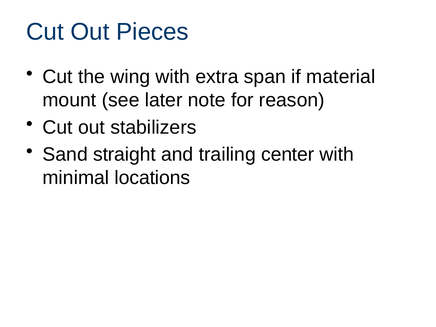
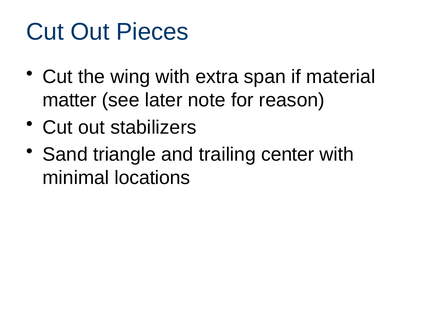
mount: mount -> matter (70, 100)
straight: straight -> triangle (124, 154)
